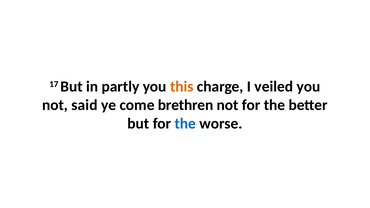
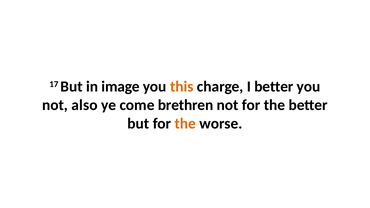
partly: partly -> image (121, 87)
I veiled: veiled -> better (274, 87)
said: said -> also (84, 105)
the colour: blue -> orange (185, 124)
